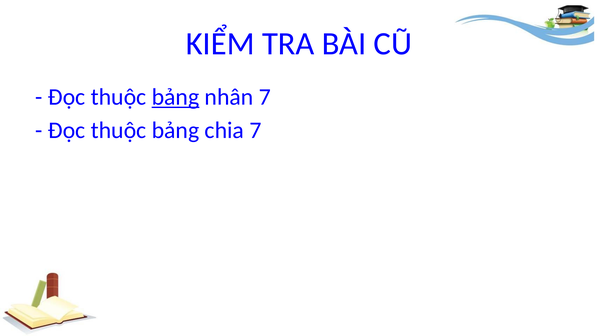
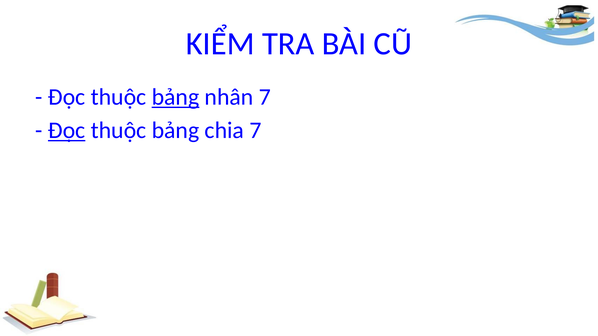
Đọc underline: none -> present (67, 130)
